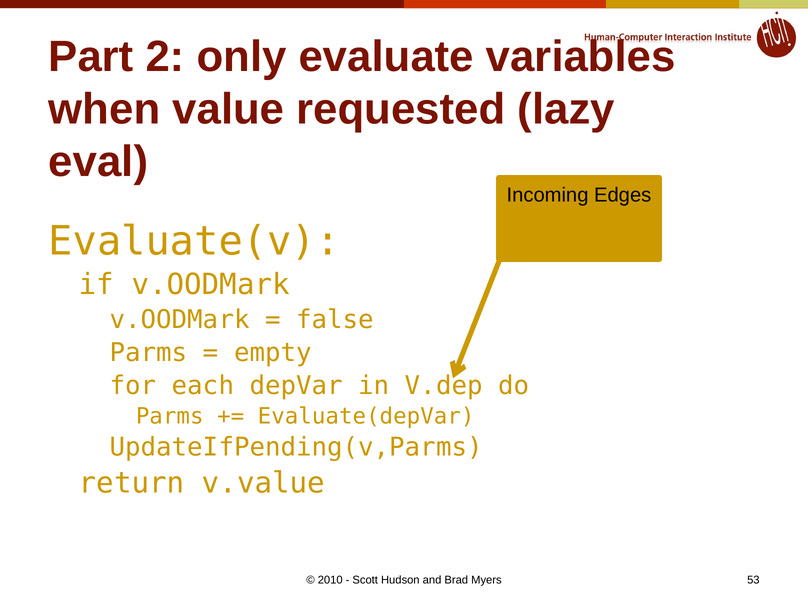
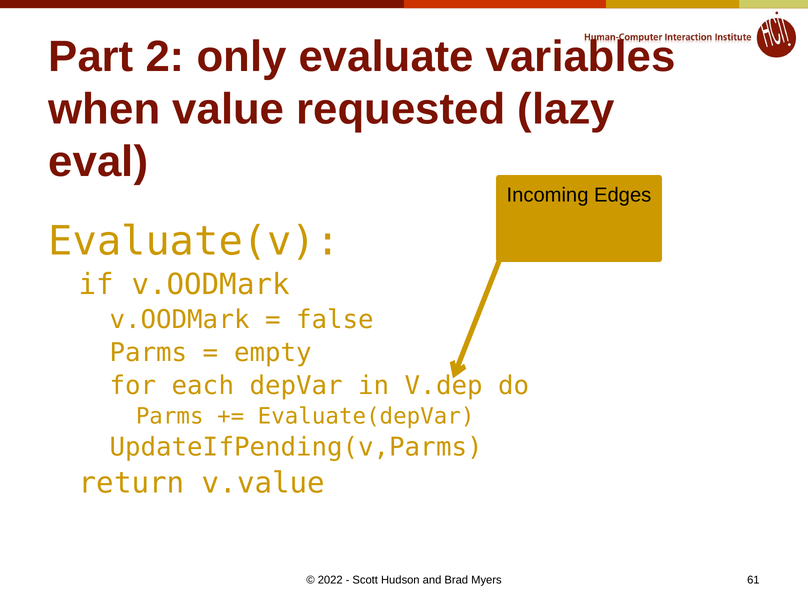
2010: 2010 -> 2022 (330, 580)
53: 53 -> 61 (753, 580)
